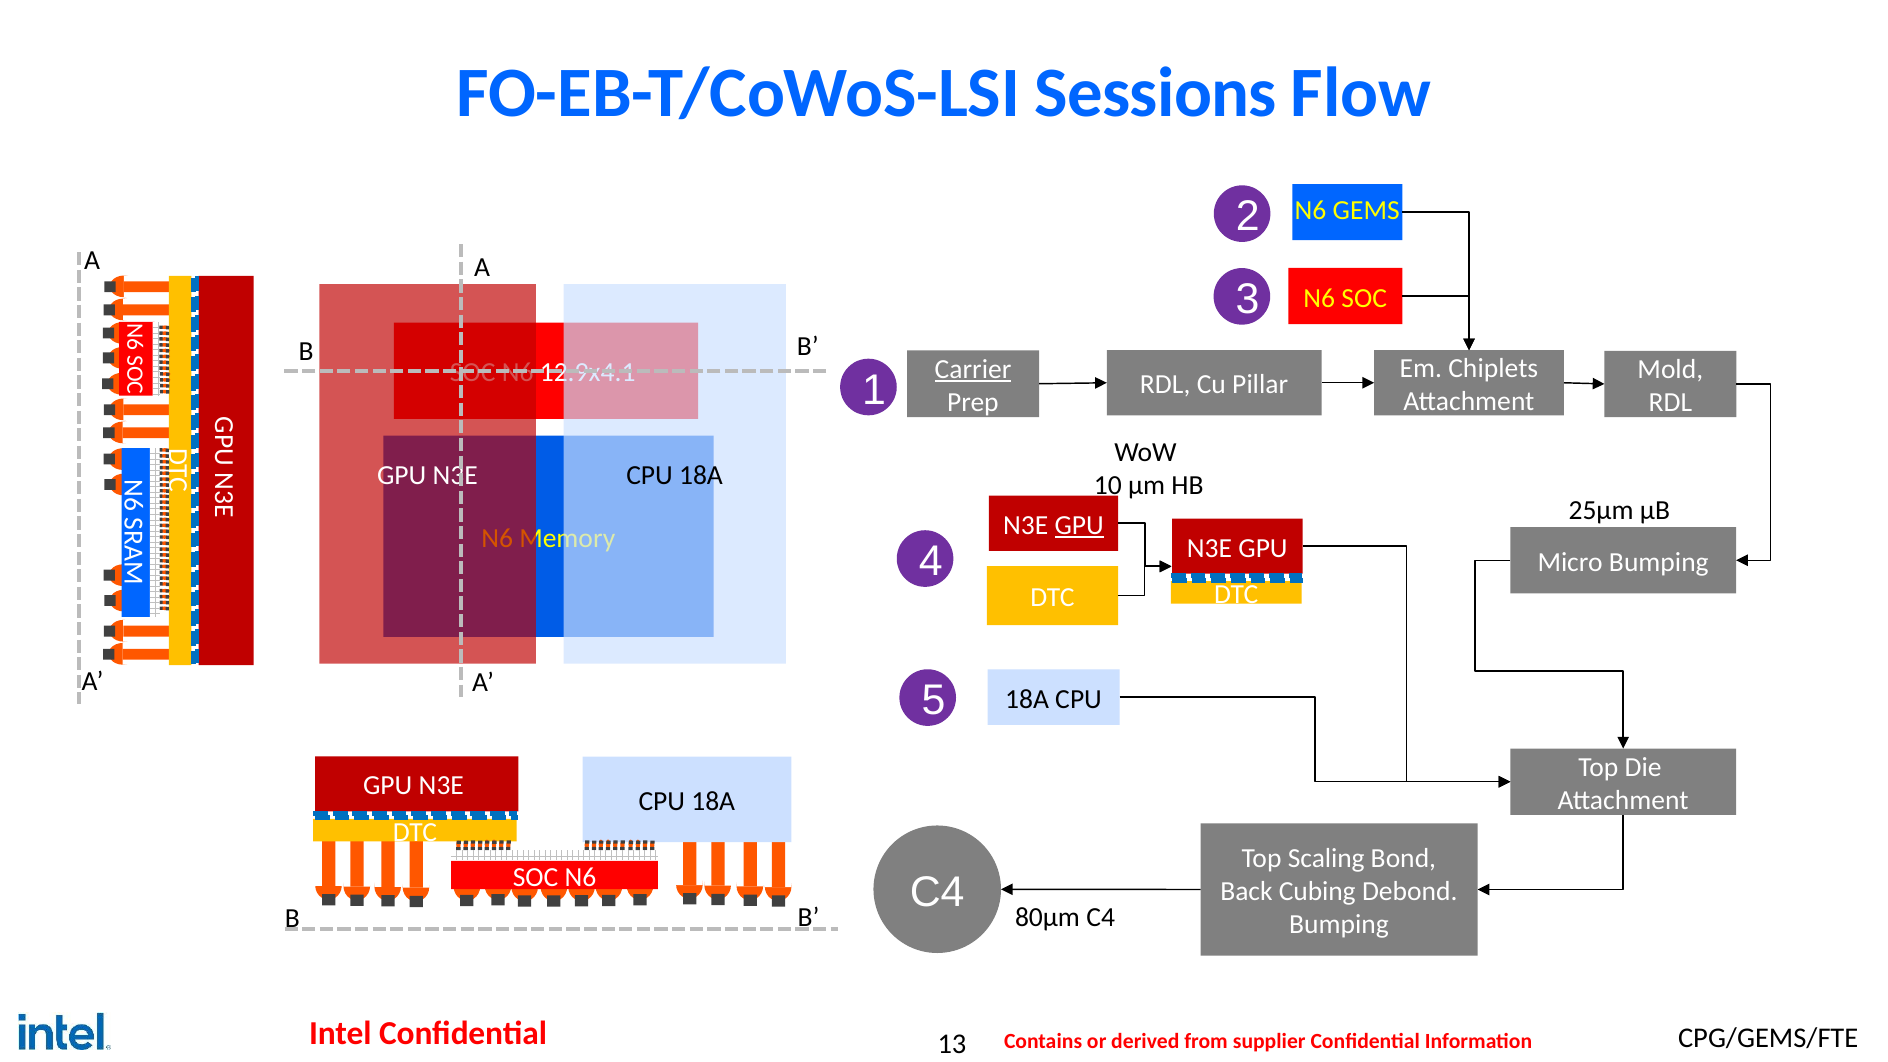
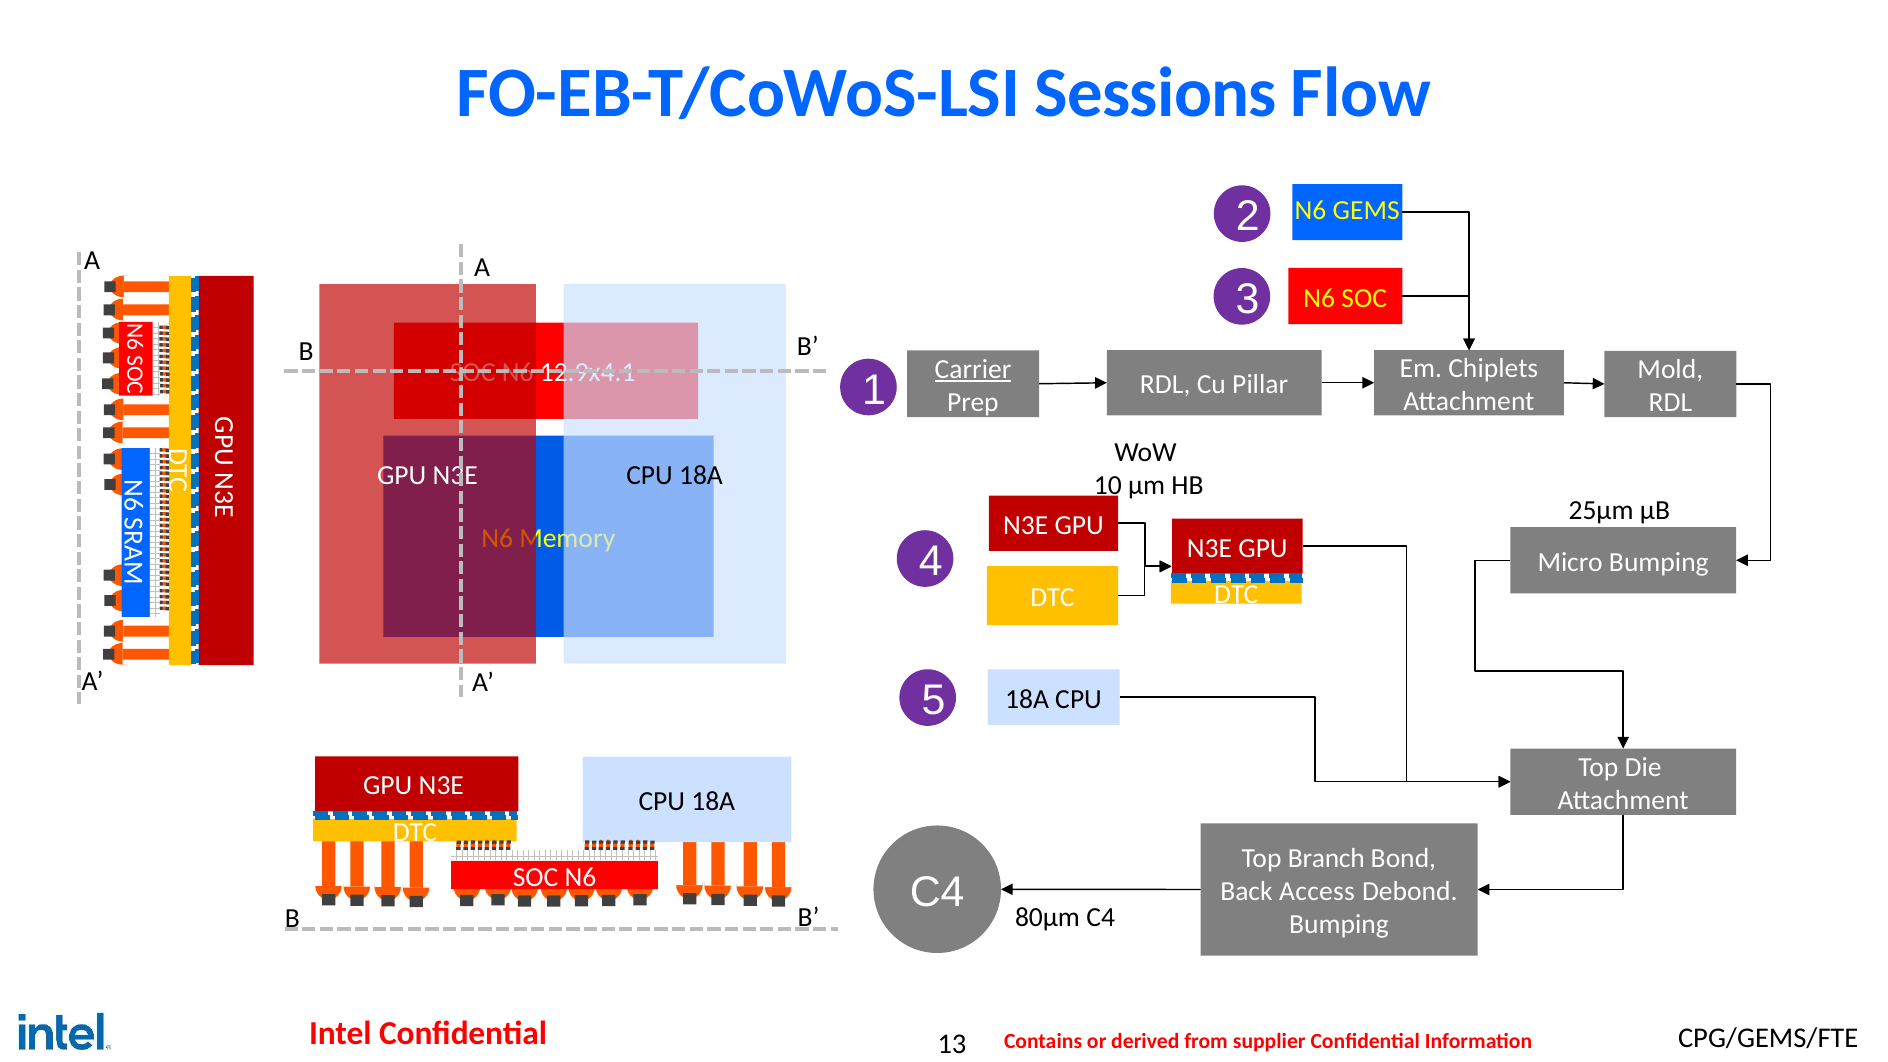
GPU underline: present -> none (1079, 525)
Scaling: Scaling -> Branch (1326, 858)
Cubing: Cubing -> Access (1317, 891)
